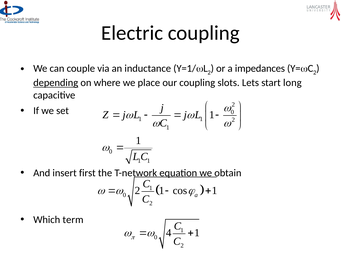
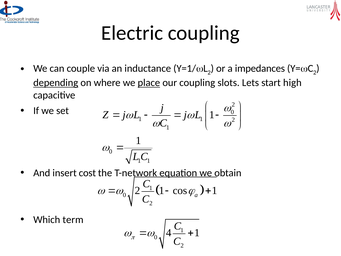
place underline: none -> present (149, 83)
long: long -> high (292, 83)
first: first -> cost (87, 173)
